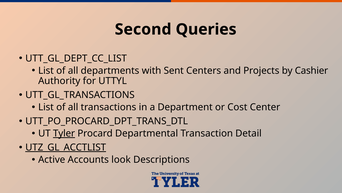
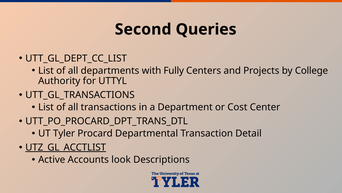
Sent: Sent -> Fully (174, 70)
Cashier: Cashier -> College (311, 70)
Tyler underline: present -> none (64, 133)
